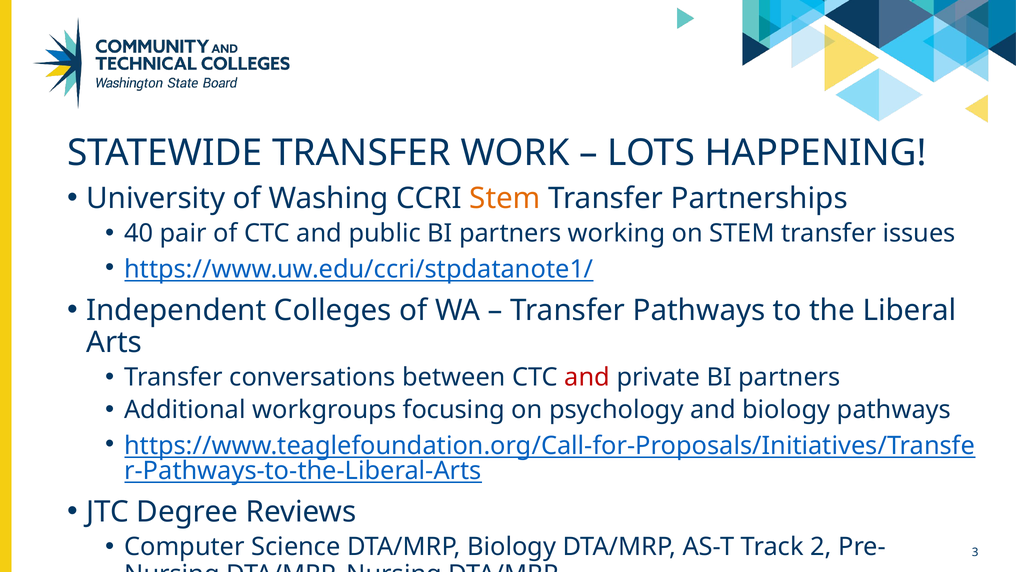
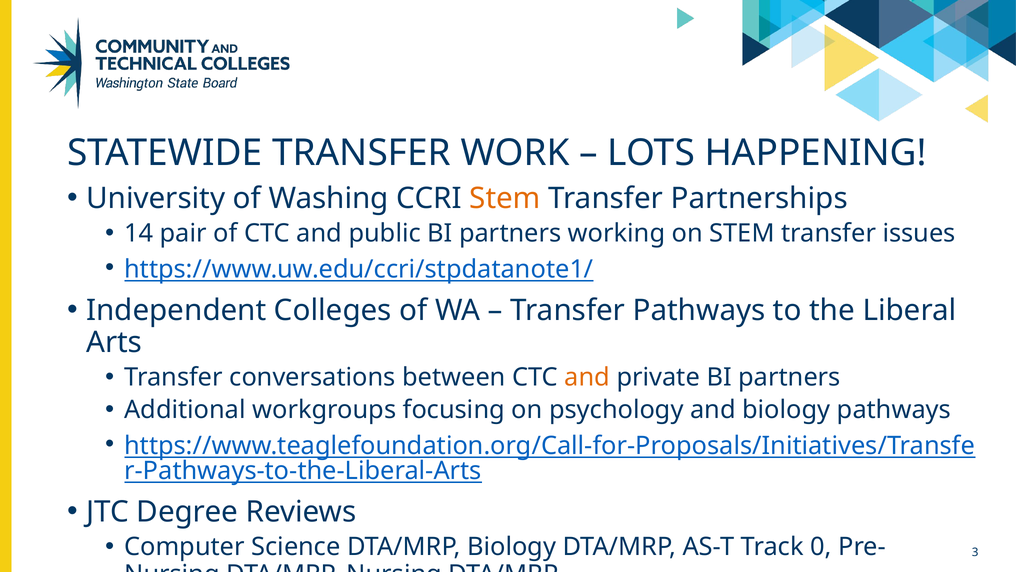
40: 40 -> 14 (139, 233)
and colour: red -> orange (587, 377)
2: 2 -> 0 (821, 546)
